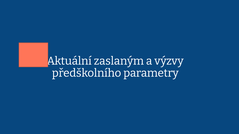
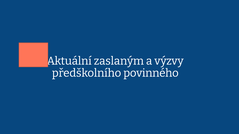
parametry: parametry -> povinného (151, 73)
